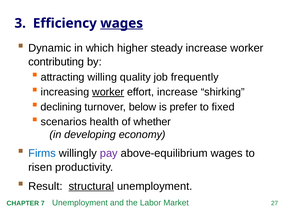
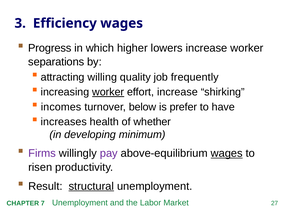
wages underline: present -> none (122, 23)
Dynamic: Dynamic -> Progress (50, 48)
steady: steady -> lowers (167, 48)
contributing: contributing -> separations (56, 62)
declining: declining -> incomes (61, 107)
fixed: fixed -> have (223, 107)
scenarios: scenarios -> increases (64, 122)
economy: economy -> minimum (142, 135)
Firms colour: blue -> purple (42, 153)
wages underline: none -> present (227, 153)
